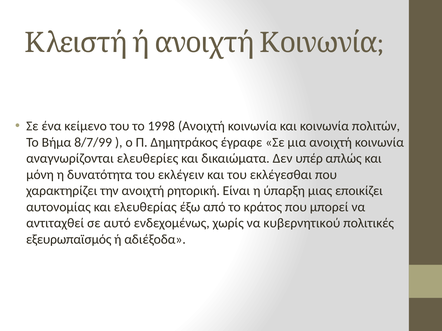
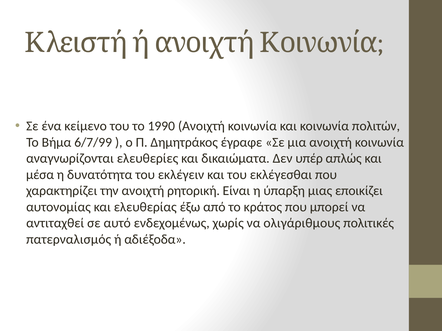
1998: 1998 -> 1990 (161, 126)
8/7/99: 8/7/99 -> 6/7/99 (93, 143)
μόνη: μόνη -> μέσα (40, 175)
κυβερνητικού: κυβερνητικού -> ολιγάριθμους (302, 223)
εξευρωπαϊσμός: εξευρωπαϊσμός -> πατερναλισμός (69, 240)
